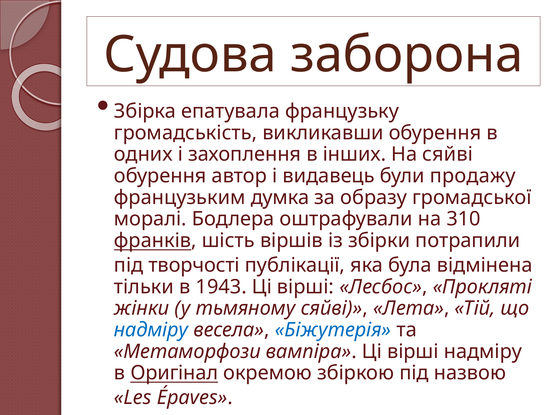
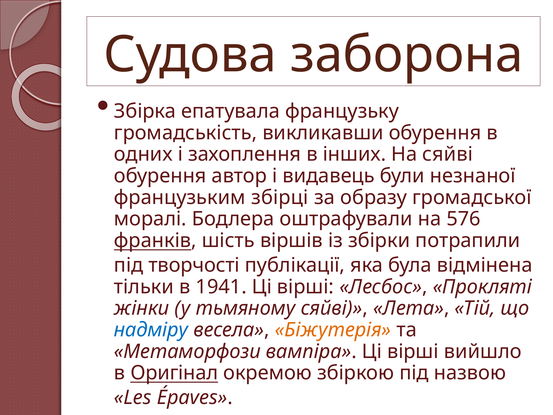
продажу: продажу -> незнаної (473, 176)
думка: думка -> збірці (280, 197)
310: 310 -> 576 (463, 219)
1943: 1943 -> 1941 (221, 287)
Біжутерія colour: blue -> orange (333, 330)
вірші надміру: надміру -> вийшло (483, 351)
